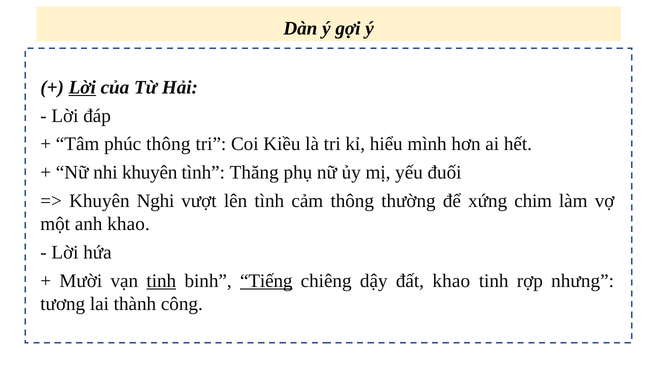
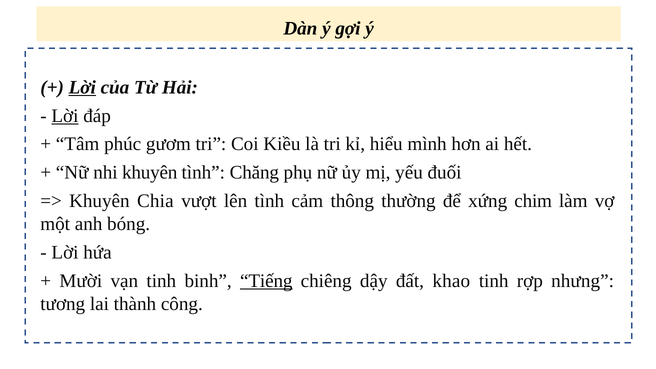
Lời underline: none -> present (65, 116)
phúc thông: thông -> gươm (168, 144)
Thăng: Thăng -> Chăng (254, 173)
Nghi: Nghi -> Chia (155, 201)
anh khao: khao -> bóng (129, 224)
tinh underline: present -> none (161, 281)
